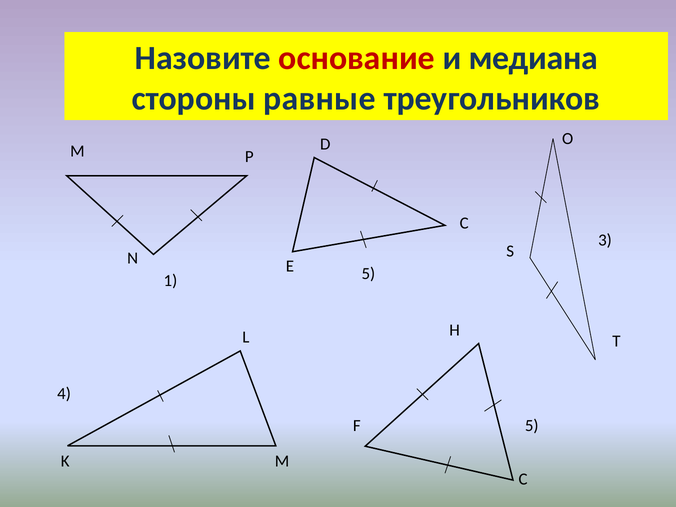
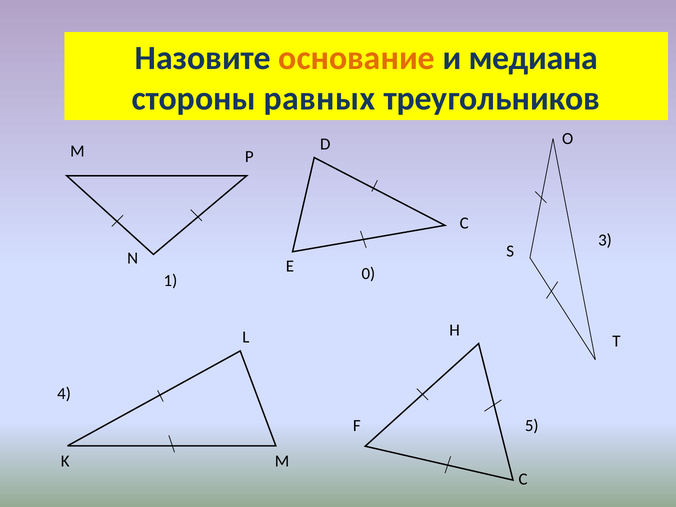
основание colour: red -> orange (357, 58)
равные: равные -> равных (319, 99)
E 5: 5 -> 0 (368, 274)
